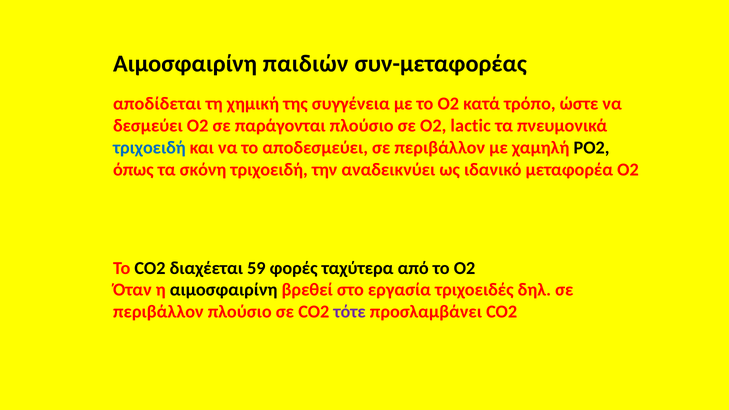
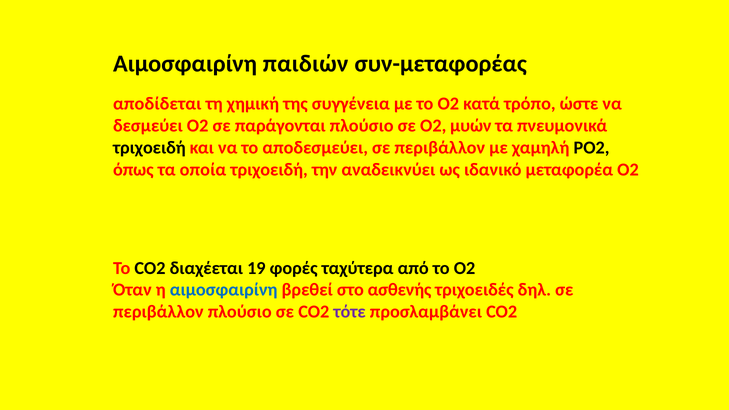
lactic: lactic -> μυών (471, 126)
τριχοειδή colour: blue -> black (149, 148)
σκόνη: σκόνη -> οποία (203, 170)
59: 59 -> 19 (256, 268)
αιμοσφαιρίνη colour: black -> blue (224, 290)
εργασία: εργασία -> ασθενής (400, 290)
